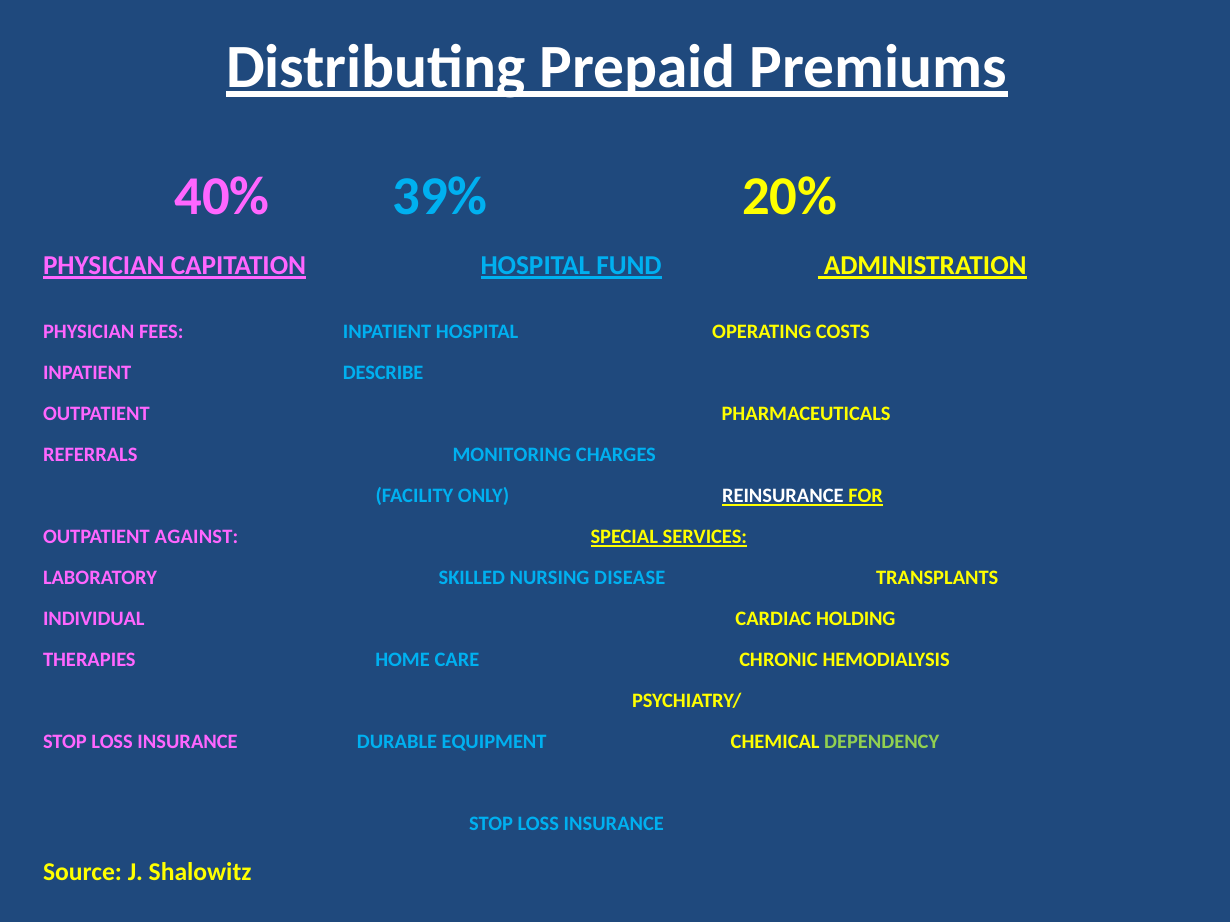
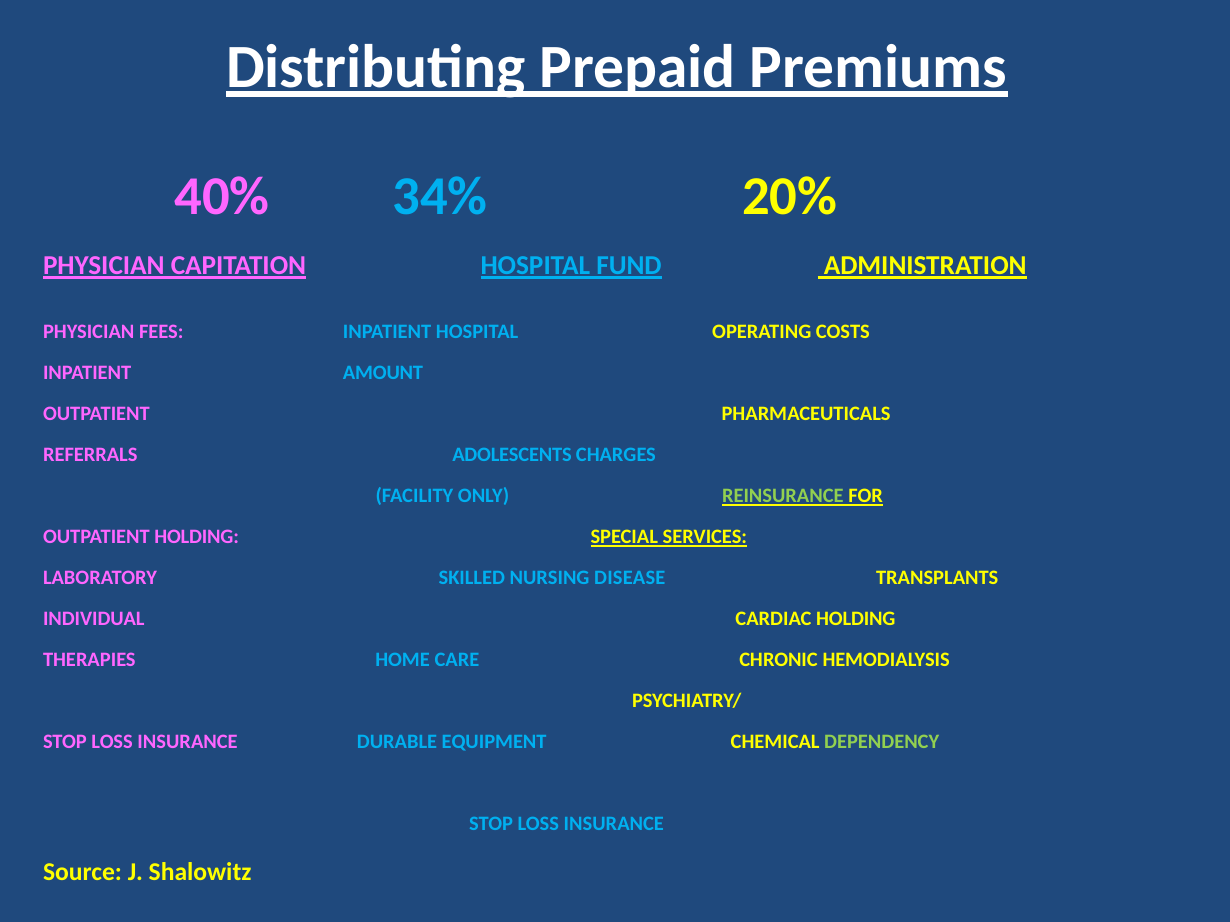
39%: 39% -> 34% (440, 197)
DESCRIBE: DESCRIBE -> AMOUNT (383, 373)
MONITORING: MONITORING -> ADOLESCENTS (512, 455)
REINSURANCE colour: white -> light green (783, 496)
OUTPATIENT AGAINST: AGAINST -> HOLDING (197, 537)
